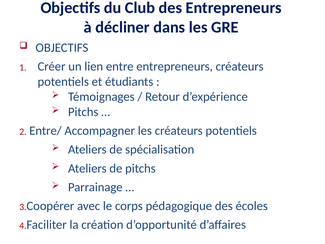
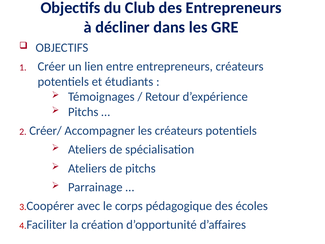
Entre/: Entre/ -> Créer/ (45, 131)
